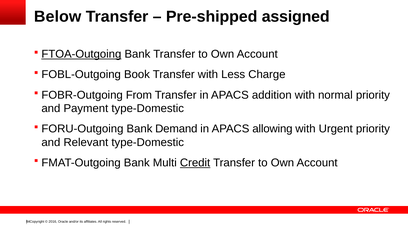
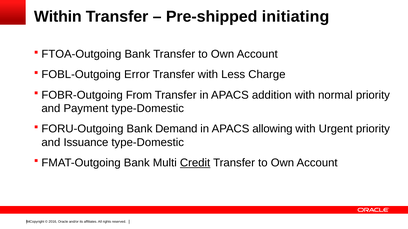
Below: Below -> Within (58, 17)
assigned: assigned -> initiating (296, 17)
FTOA-Outgoing underline: present -> none (81, 54)
Book: Book -> Error (137, 75)
Relevant: Relevant -> Issuance (86, 143)
